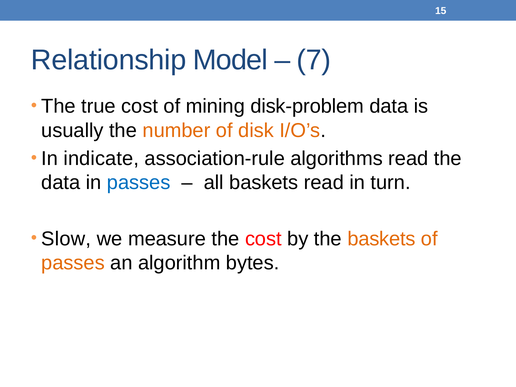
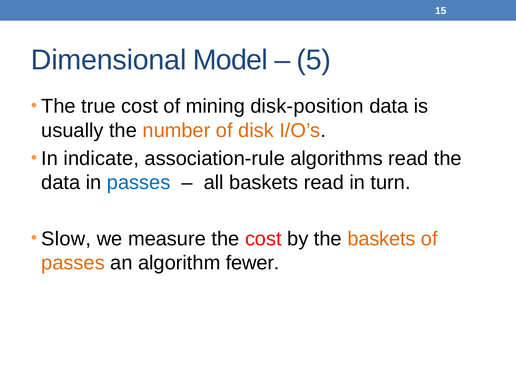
Relationship: Relationship -> Dimensional (109, 60)
7: 7 -> 5 (314, 60)
disk-problem: disk-problem -> disk-position (307, 106)
bytes: bytes -> fewer (253, 263)
